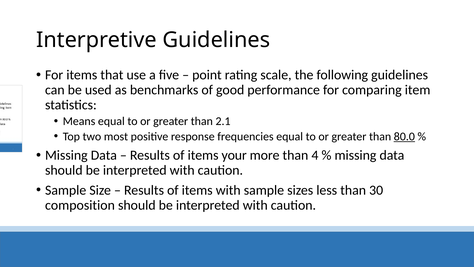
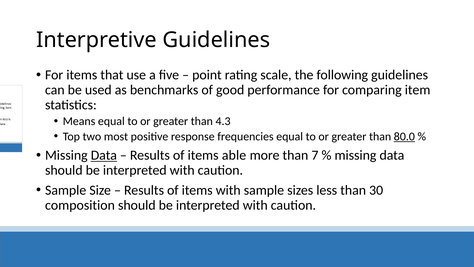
2.1: 2.1 -> 4.3 (223, 121)
Data underline: none -> present (104, 155)
your: your -> able (234, 155)
than 4: 4 -> 7 (315, 155)
